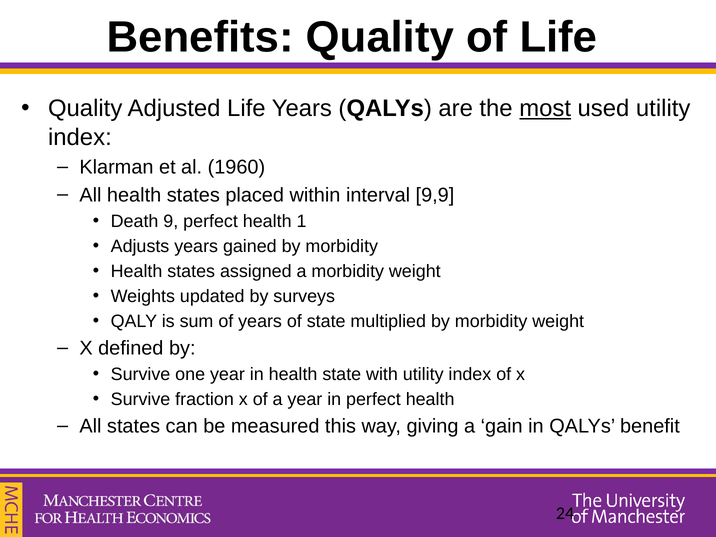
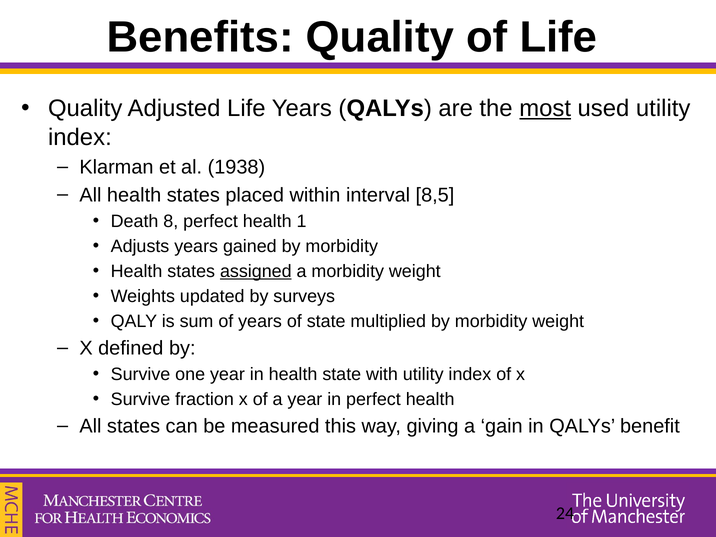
1960: 1960 -> 1938 (236, 167)
9,9: 9,9 -> 8,5 (435, 195)
9: 9 -> 8 (171, 221)
assigned underline: none -> present (256, 271)
